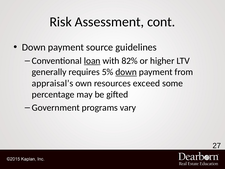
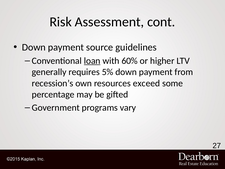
82%: 82% -> 60% (130, 61)
down underline: present -> none (126, 72)
appraisal’s: appraisal’s -> recession’s (53, 83)
